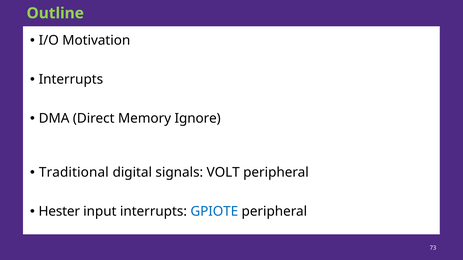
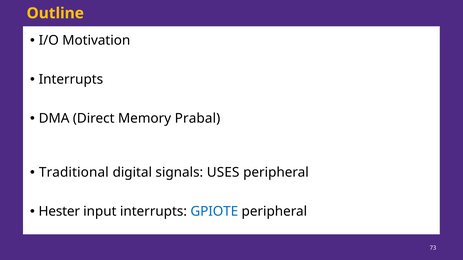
Outline colour: light green -> yellow (55, 13)
Ignore: Ignore -> Prabal (198, 119)
VOLT: VOLT -> USES (223, 173)
